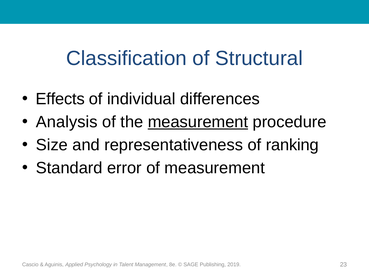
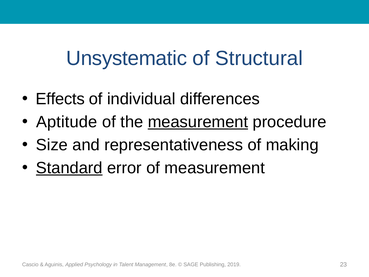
Classification: Classification -> Unsystematic (127, 58)
Analysis: Analysis -> Aptitude (67, 122)
ranking: ranking -> making (292, 145)
Standard underline: none -> present (69, 168)
